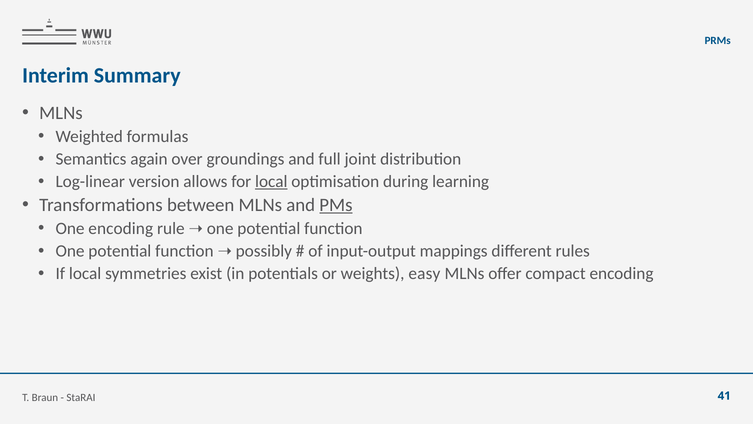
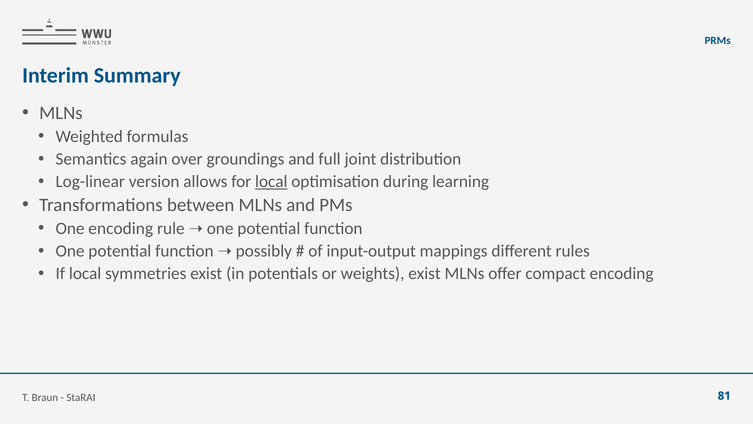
PMs underline: present -> none (336, 205)
weights easy: easy -> exist (425, 273)
41: 41 -> 81 (724, 395)
